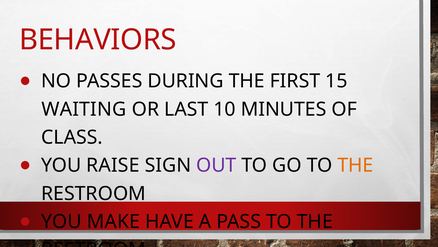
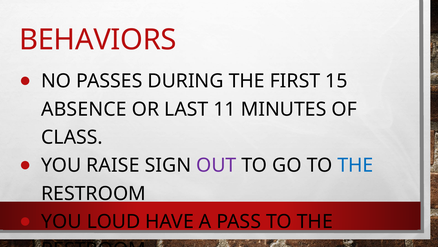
WAITING: WAITING -> ABSENCE (84, 109)
10: 10 -> 11 (225, 109)
THE colour: orange -> blue (355, 165)
MAKE: MAKE -> LOUD (114, 221)
